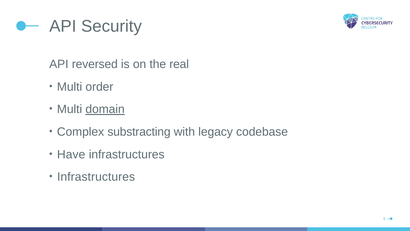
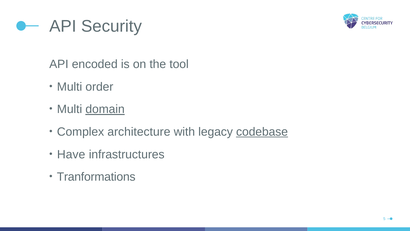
reversed: reversed -> encoded (95, 64)
real: real -> tool (179, 64)
substracting: substracting -> architecture (139, 132)
codebase underline: none -> present (262, 132)
Infrastructures: Infrastructures -> Tranformations (96, 177)
